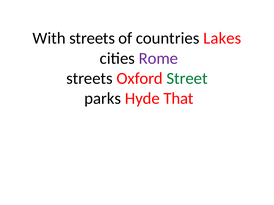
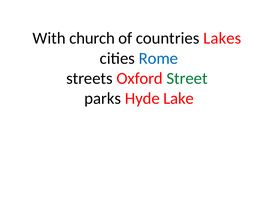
With streets: streets -> church (92, 38)
Rome colour: purple -> blue (158, 58)
That: That -> Lake (179, 99)
